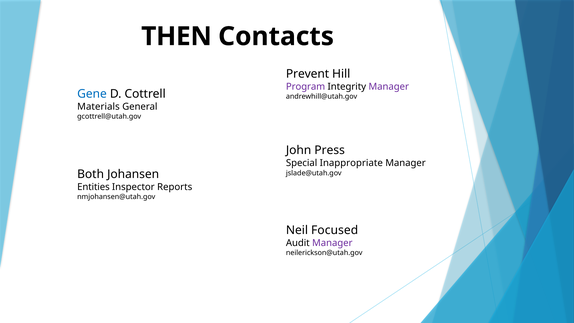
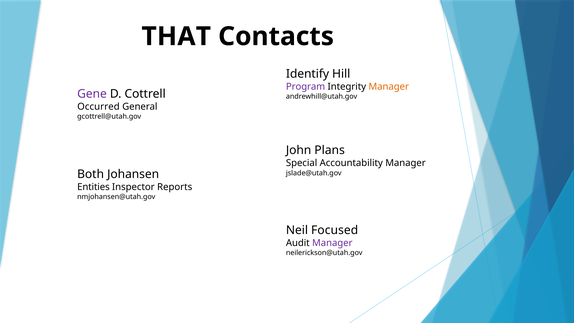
THEN: THEN -> THAT (176, 36)
Prevent: Prevent -> Identify (308, 74)
Manager colour: purple -> orange (389, 87)
Gene colour: blue -> purple (92, 94)
Materials: Materials -> Occurred (98, 107)
Press: Press -> Plans (330, 150)
Inappropriate: Inappropriate -> Accountability (351, 163)
